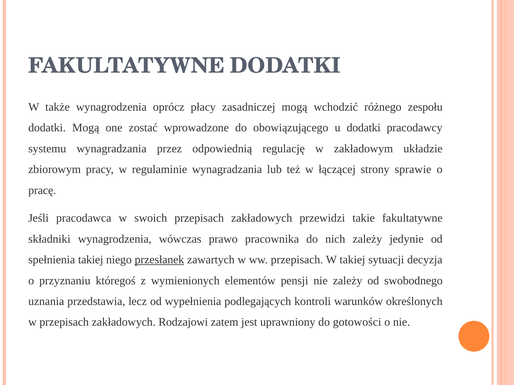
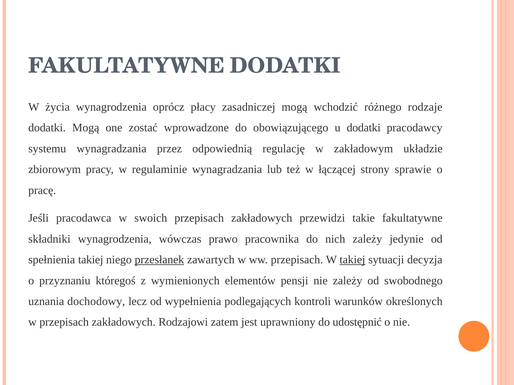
także: także -> życia (58, 107)
zespołu: zespołu -> rodzaje (425, 107)
takiej underline: none -> present (352, 260)
przedstawia: przedstawia -> dochodowy (96, 302)
gotowości: gotowości -> udostępnić (357, 323)
